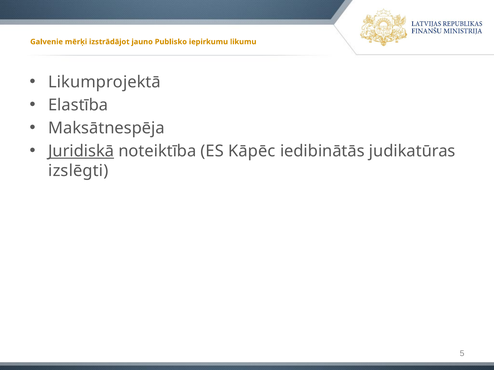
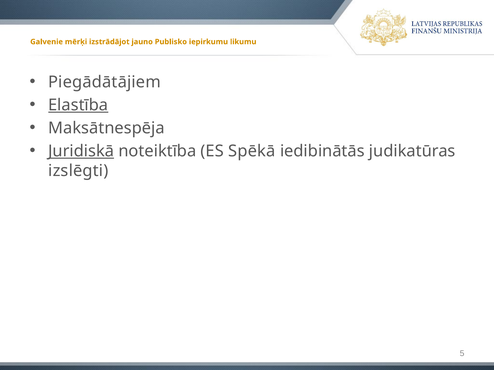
Likumprojektā: Likumprojektā -> Piegādātājiem (104, 82)
Elastība underline: none -> present (78, 105)
Kāpēc: Kāpēc -> Spēkā (252, 151)
